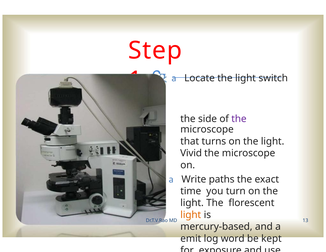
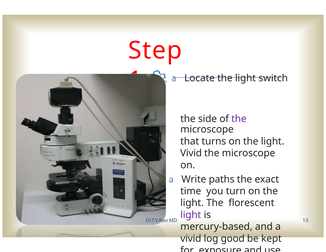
light colour: orange -> purple (191, 215)
emit: emit -> vivid (191, 238)
word: word -> good (233, 238)
